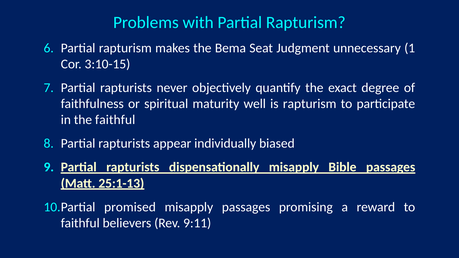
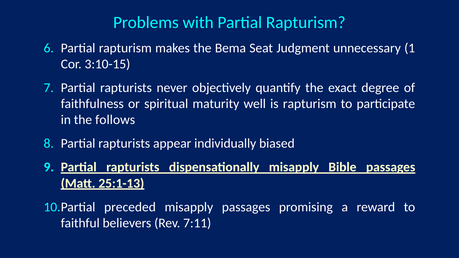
the faithful: faithful -> follows (115, 120)
promised: promised -> preceded (130, 207)
9:11: 9:11 -> 7:11 (197, 223)
